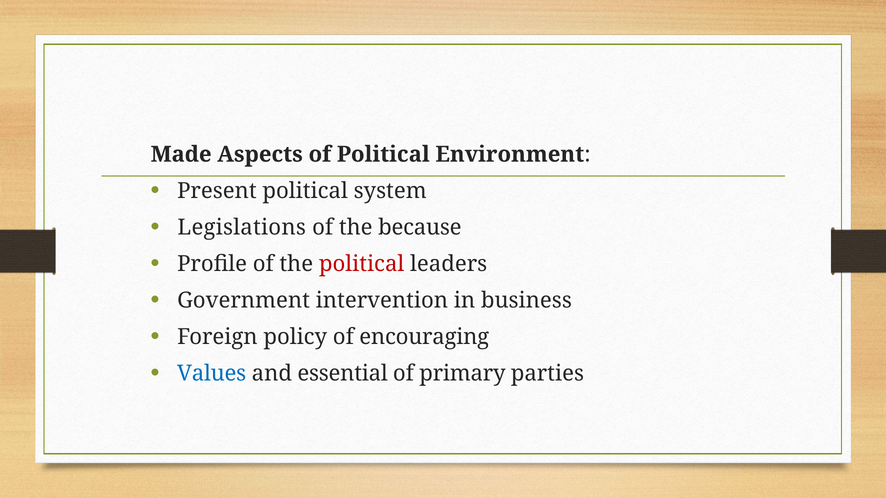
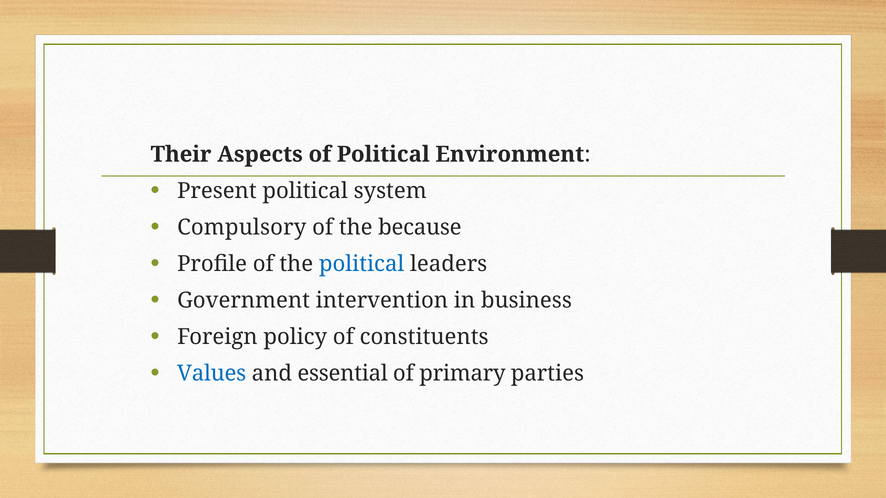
Made: Made -> Their (181, 154)
Legislations: Legislations -> Compulsory (242, 228)
political colour: red -> blue (362, 264)
encouraging: encouraging -> constituents (424, 337)
